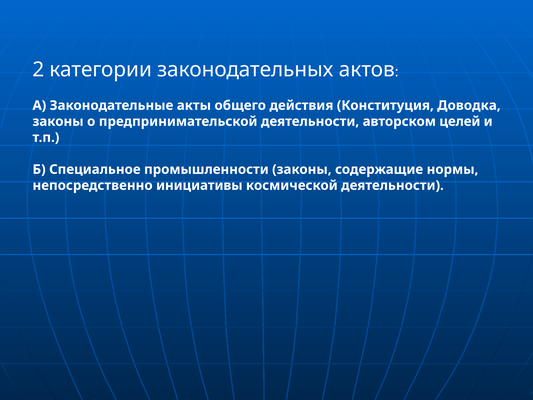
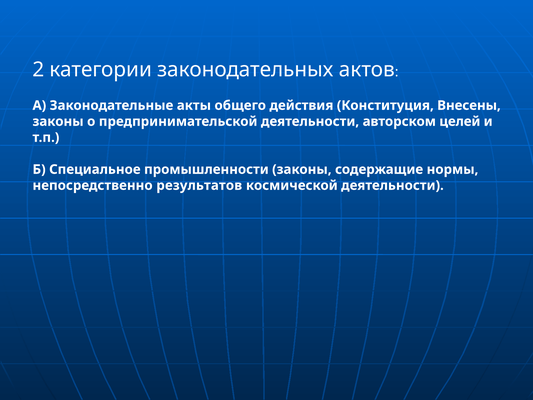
Доводка: Доводка -> Внесены (469, 105)
инициативы: инициативы -> результатов (199, 185)
